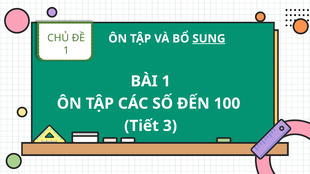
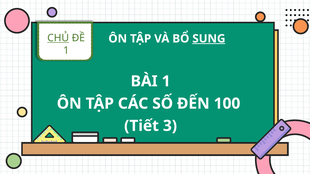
CHỦ underline: none -> present (58, 38)
